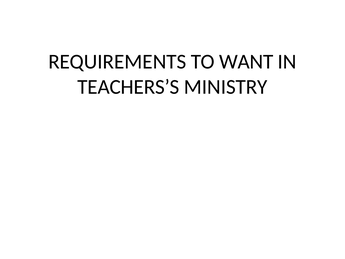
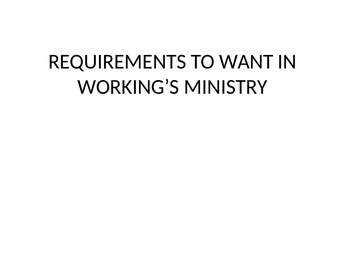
TEACHERS’S: TEACHERS’S -> WORKING’S (128, 87)
